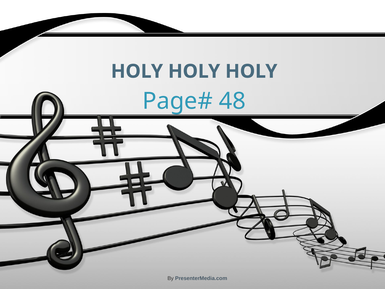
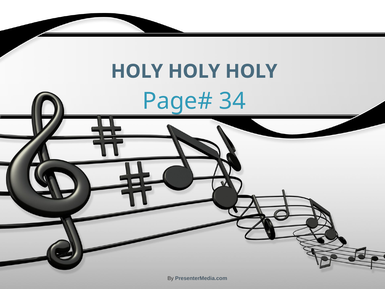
48: 48 -> 34 (232, 101)
